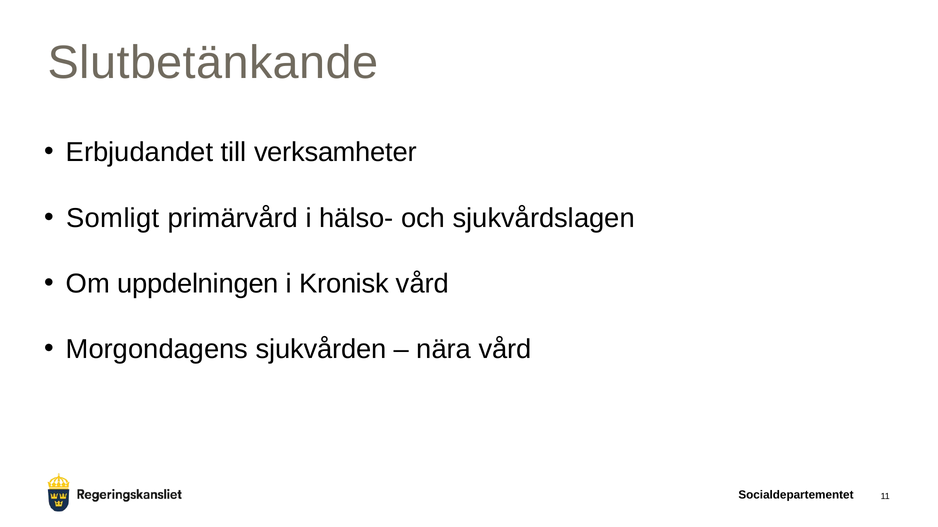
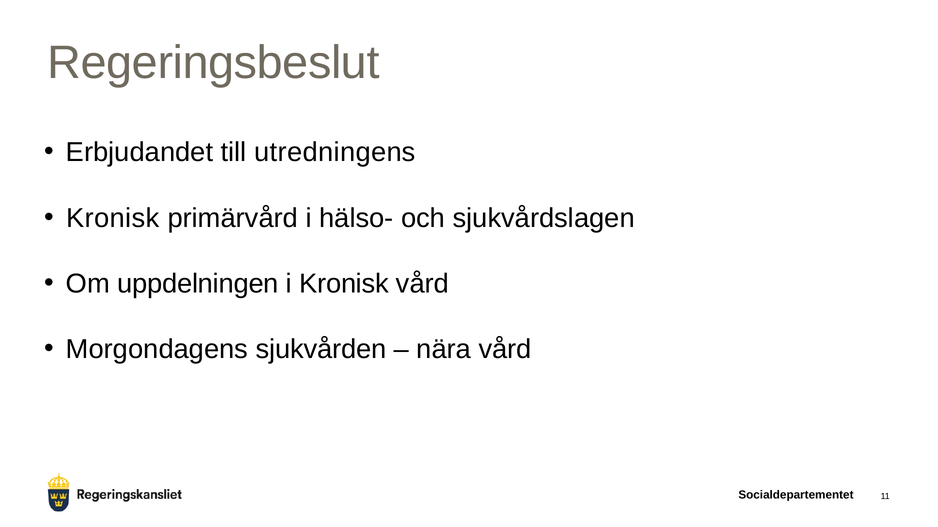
Slutbetänkande: Slutbetänkande -> Regeringsbeslut (213, 63)
verksamheter: verksamheter -> utredningens (335, 153)
Somligt: Somligt -> Kronisk (113, 218)
